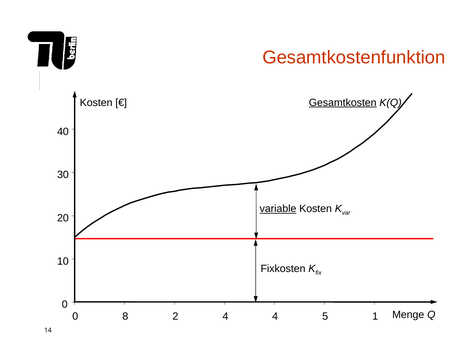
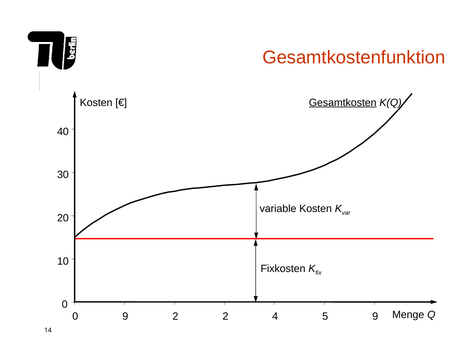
variable underline: present -> none (278, 209)
0 8: 8 -> 9 (125, 317)
2 4: 4 -> 2 (225, 317)
5 1: 1 -> 9 (375, 317)
